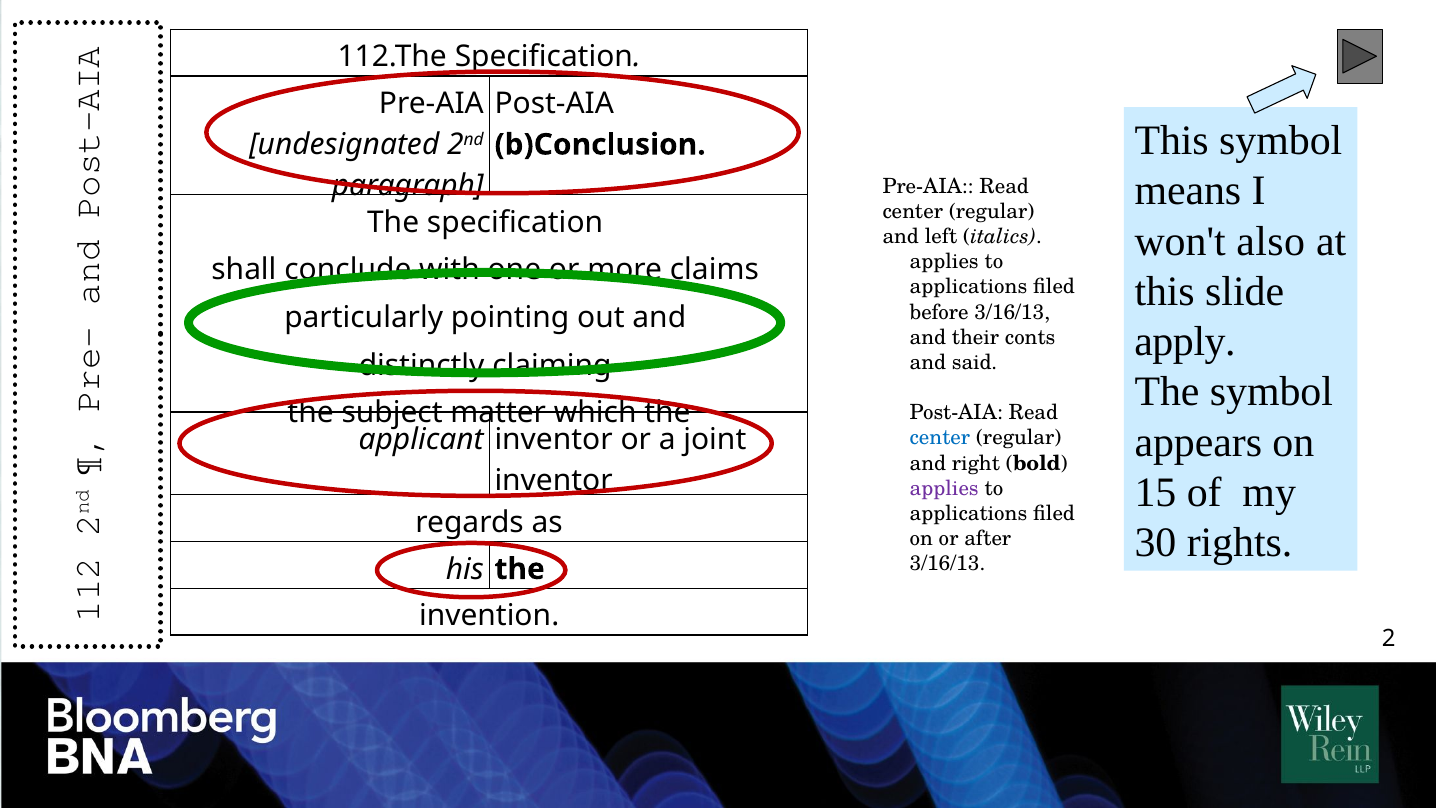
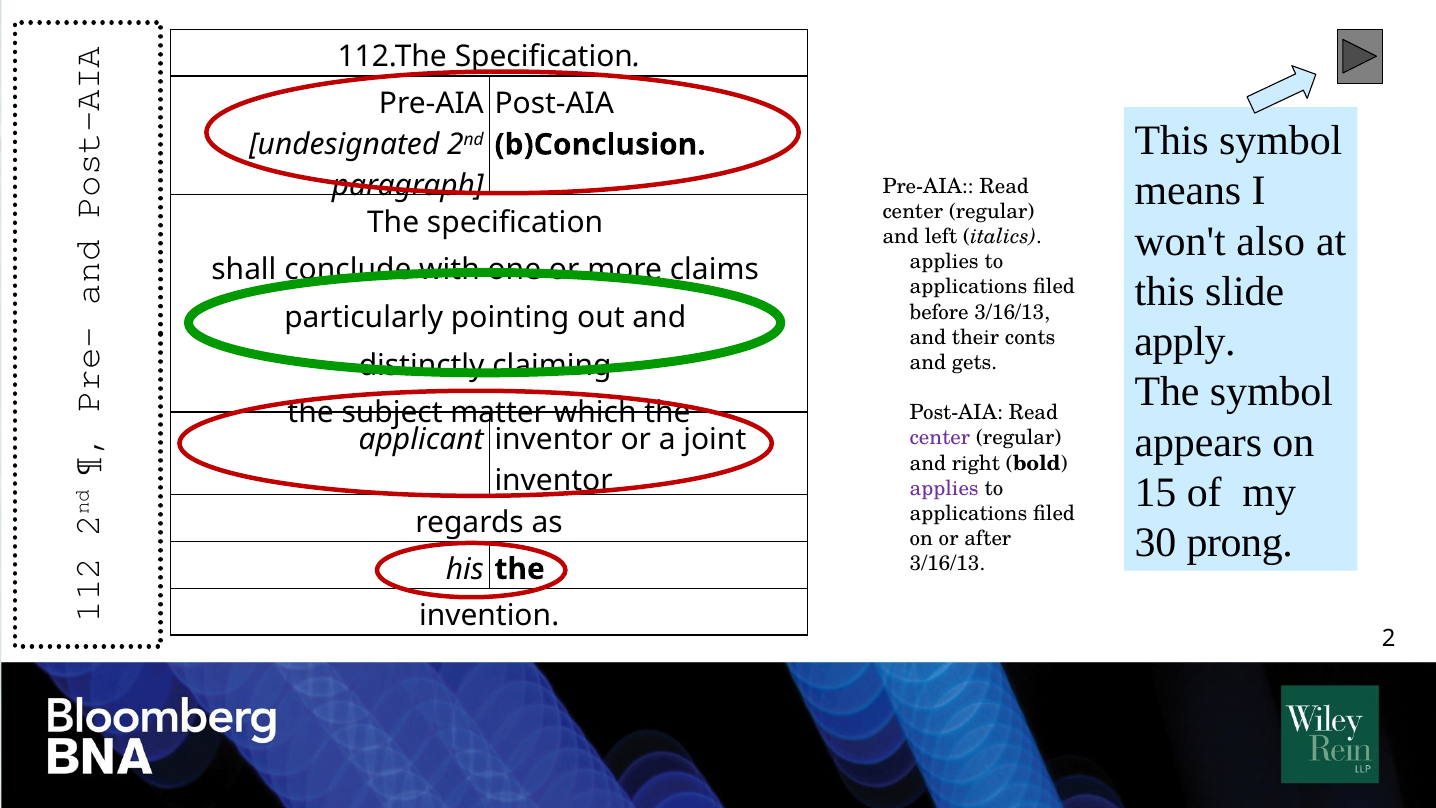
said: said -> gets (975, 362)
center colour: blue -> purple (940, 438)
rights: rights -> prong (1240, 543)
